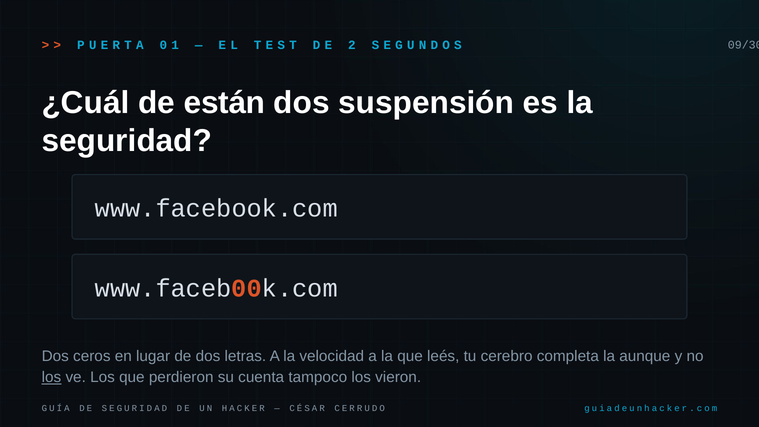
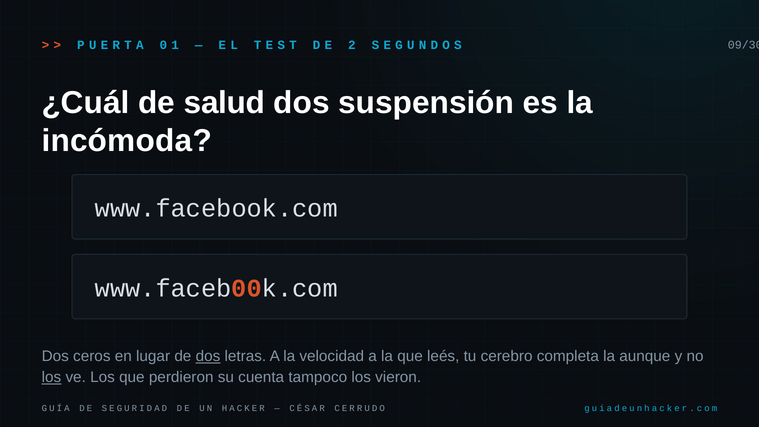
están: están -> salud (225, 103)
seguridad: seguridad -> incómoda (127, 141)
dos underline: none -> present (208, 356)
